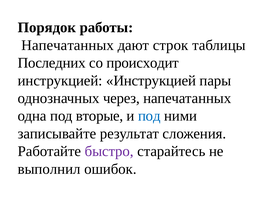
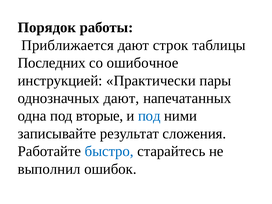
Напечатанных: Напечатанных -> Приближается (68, 45)
происходит: происходит -> ошибочное (143, 63)
инструкцией Инструкцией: Инструкцией -> Практически (151, 81)
однозначных через: через -> дают (121, 98)
быстро colour: purple -> blue (109, 151)
